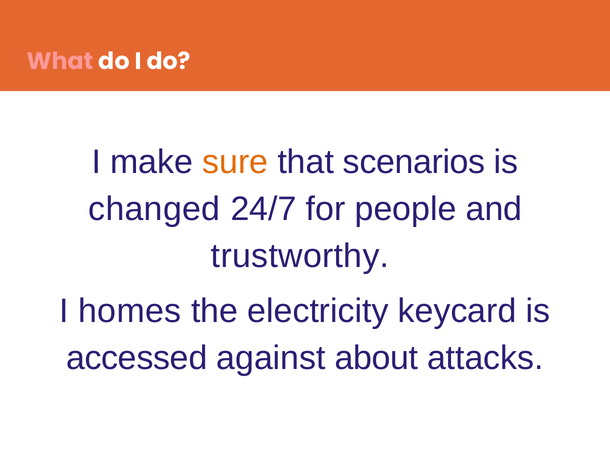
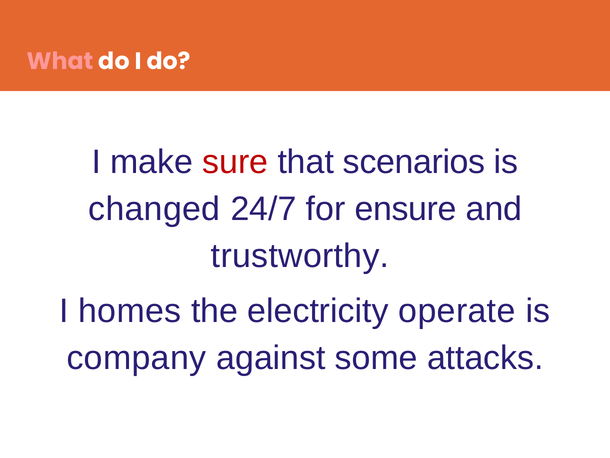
sure colour: orange -> red (235, 162)
people: people -> ensure (406, 209)
keycard: keycard -> operate (457, 311)
accessed: accessed -> company (136, 358)
about: about -> some (376, 358)
